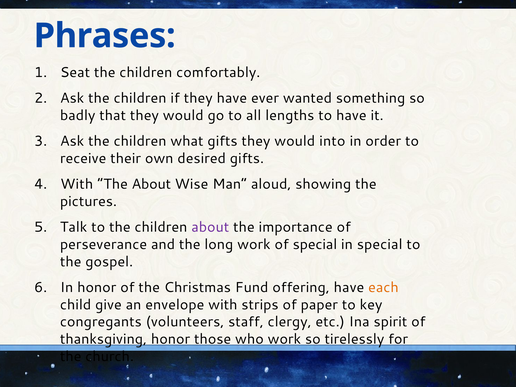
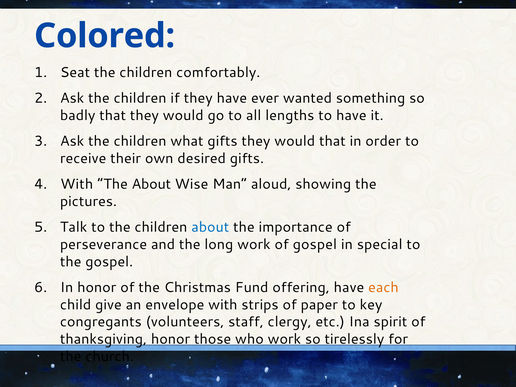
Phrases: Phrases -> Colored (105, 36)
would into: into -> that (332, 141)
about colour: purple -> blue (210, 227)
of special: special -> gospel (315, 244)
